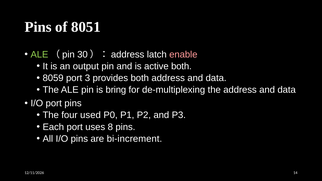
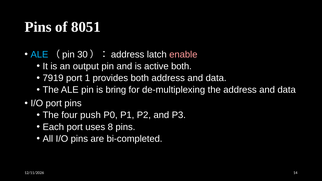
ALE colour: light green -> light blue (39, 54)
8059: 8059 -> 7919 (53, 78)
3: 3 -> 1 (87, 78)
used: used -> push (90, 115)
bi-increment: bi-increment -> bi-completed (135, 139)
